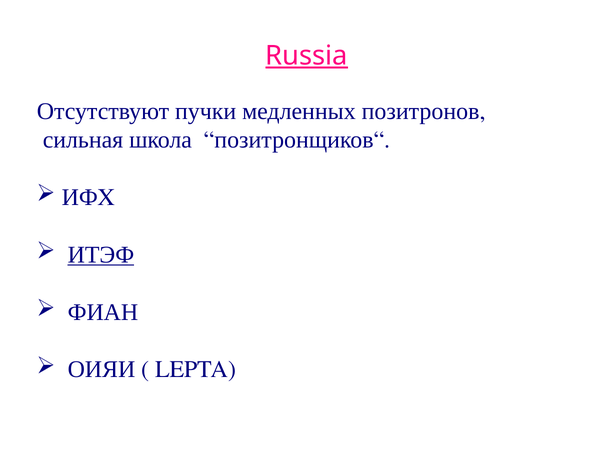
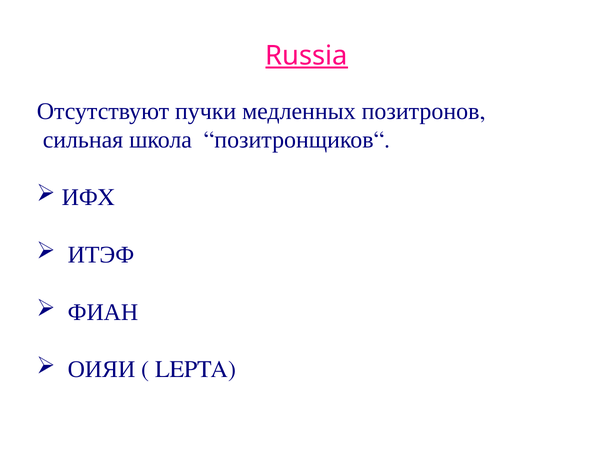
ИТЭФ underline: present -> none (101, 255)
